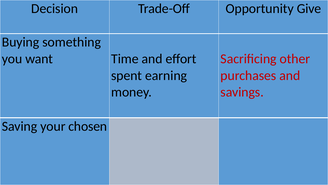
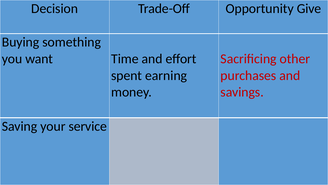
chosen: chosen -> service (88, 126)
